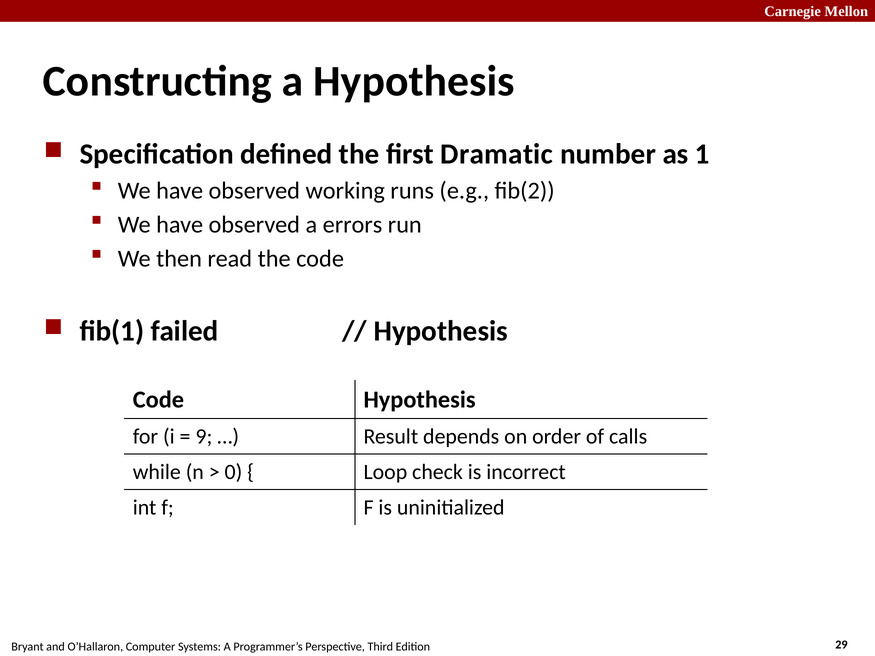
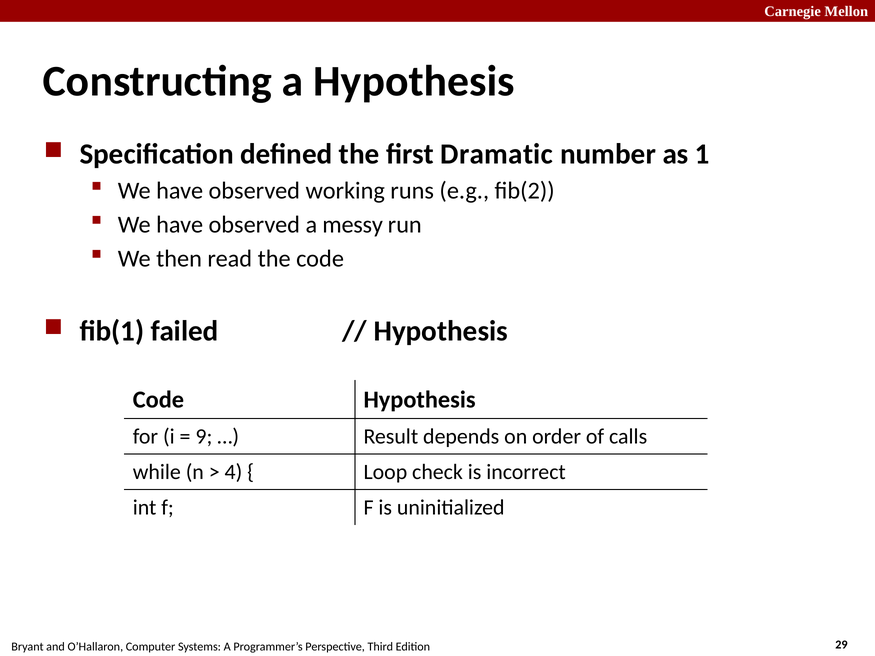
errors: errors -> messy (353, 225)
0: 0 -> 4 (233, 472)
